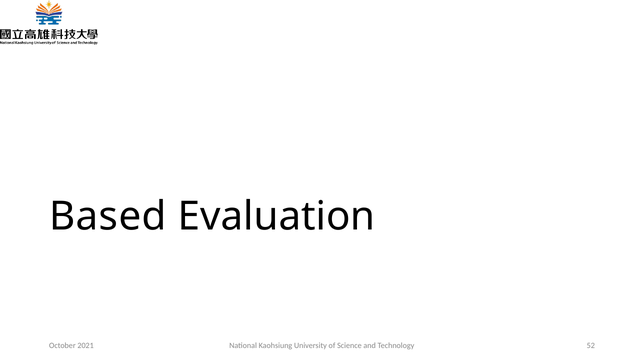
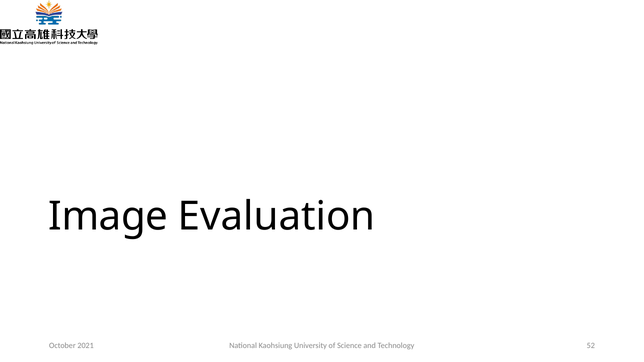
Based: Based -> Image (108, 217)
